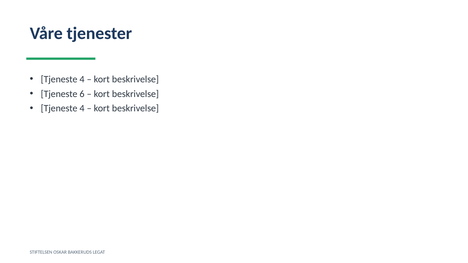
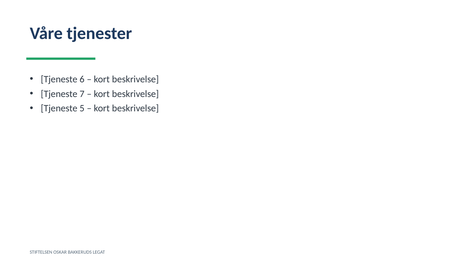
4: 4 -> 6 (82, 79)
6: 6 -> 7 (82, 94)
4: 4 -> 5 (82, 109)
